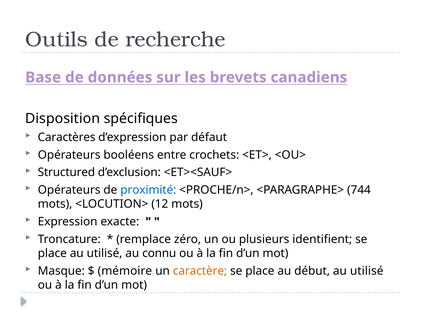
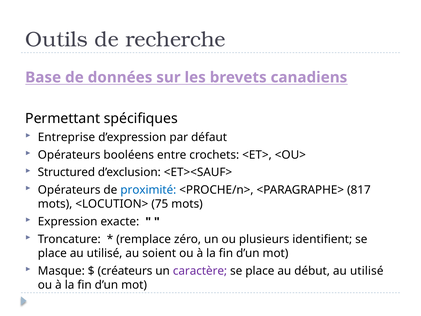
Disposition: Disposition -> Permettant (63, 118)
Caractères: Caractères -> Entreprise (66, 137)
744: 744 -> 817 (359, 190)
12: 12 -> 75 (160, 204)
connu: connu -> soient (159, 253)
mémoire: mémoire -> créateurs (125, 271)
caractère colour: orange -> purple (200, 271)
